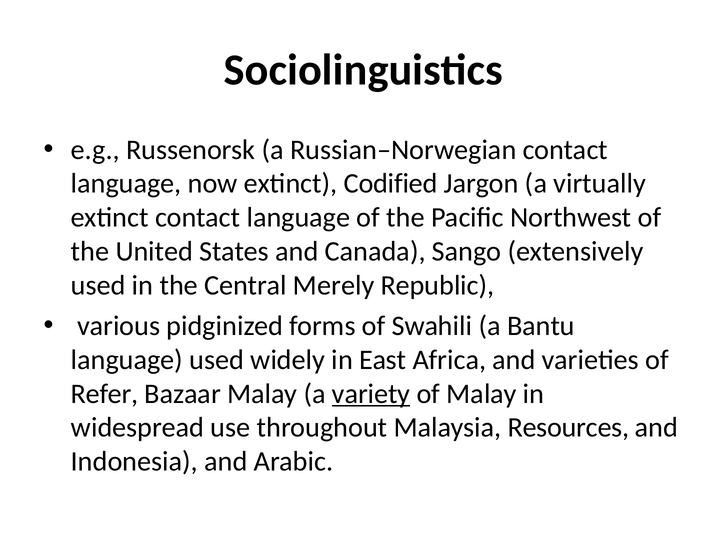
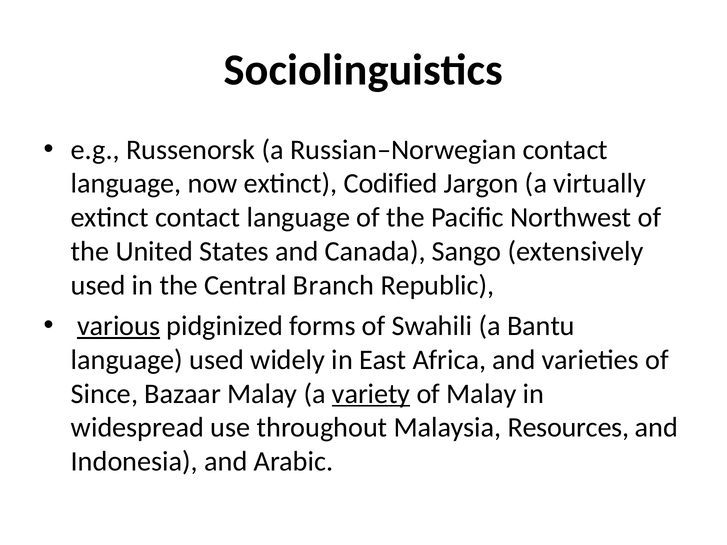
Merely: Merely -> Branch (334, 286)
various underline: none -> present (119, 326)
Refer: Refer -> Since (104, 394)
